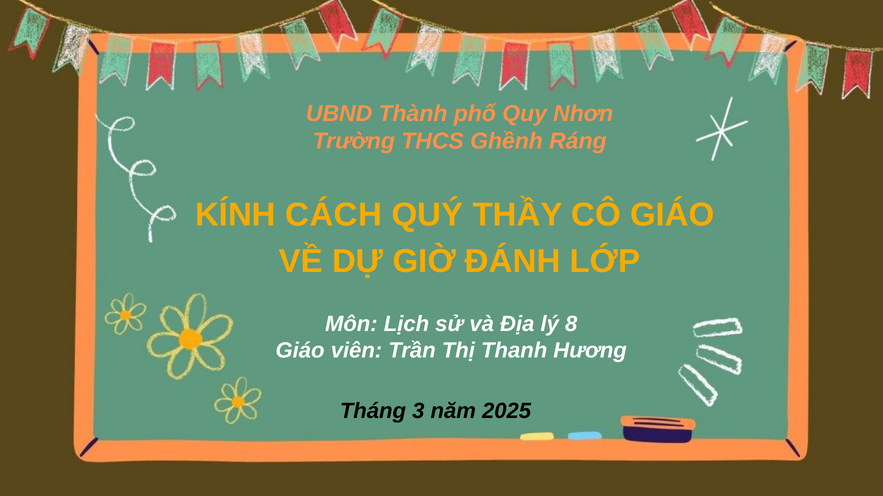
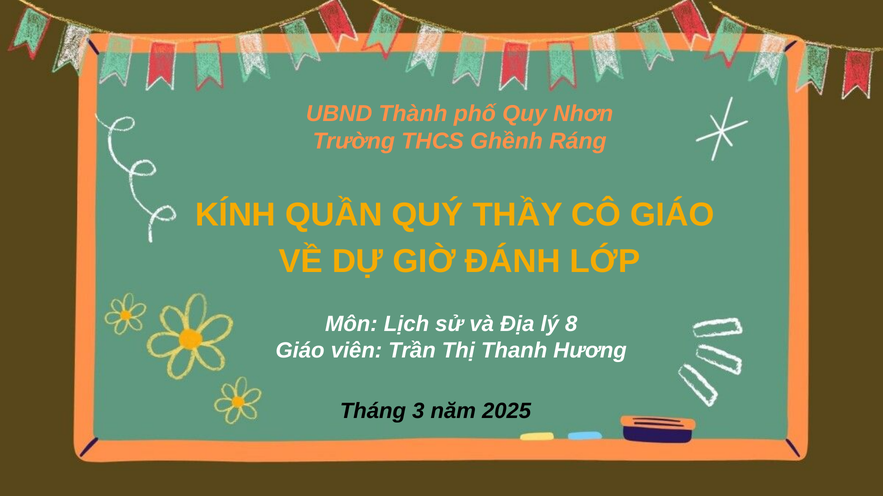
CÁCH: CÁCH -> QUẦN (334, 215)
